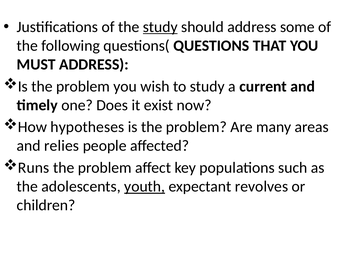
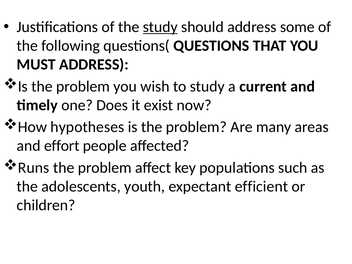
relies: relies -> effort (62, 146)
youth underline: present -> none (145, 187)
revolves: revolves -> efficient (261, 187)
